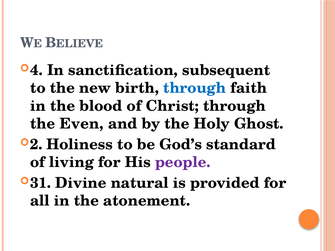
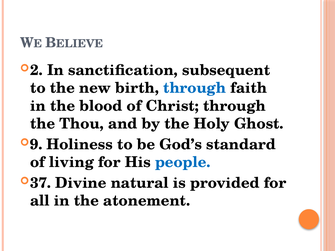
4: 4 -> 2 (36, 70)
Even: Even -> Thou (82, 124)
2: 2 -> 9 (36, 145)
people colour: purple -> blue (183, 162)
31: 31 -> 37 (41, 183)
